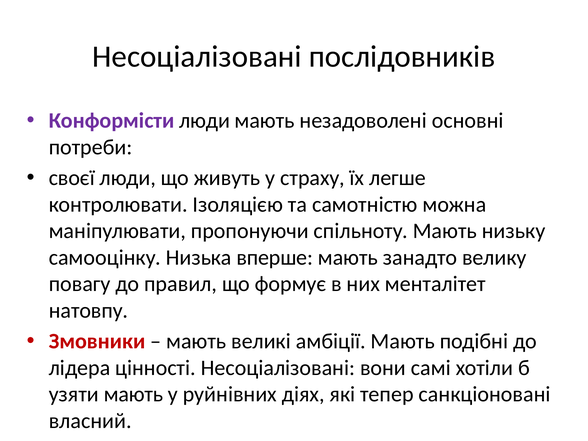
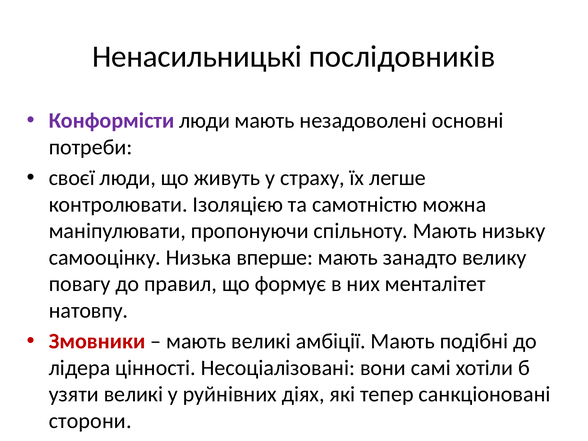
Несоціалізовані: Несоціалізовані -> Ненасильницькі (197, 57)
узяти мають: мають -> великі (133, 394)
власний: власний -> сторони (90, 421)
